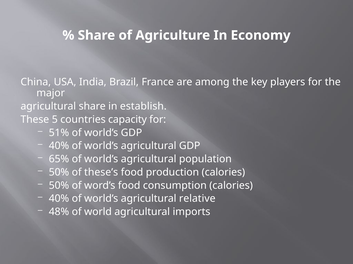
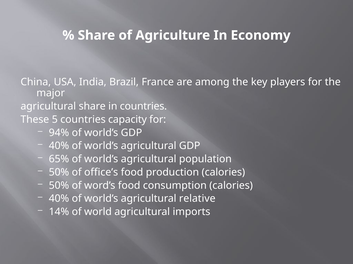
in establish: establish -> countries (143, 107)
51%: 51% -> 94% (59, 133)
these’s: these’s -> office’s (101, 173)
48%: 48% -> 14% (59, 212)
